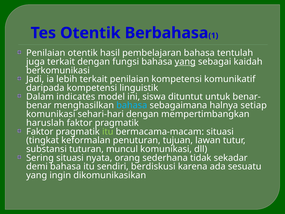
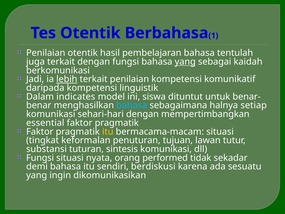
lebih underline: none -> present (67, 79)
haruslah: haruslah -> essential (45, 123)
itu colour: light green -> yellow (108, 131)
muncul: muncul -> sintesis (122, 149)
Sering: Sering -> Fungsi (40, 158)
sederhana: sederhana -> performed (165, 158)
